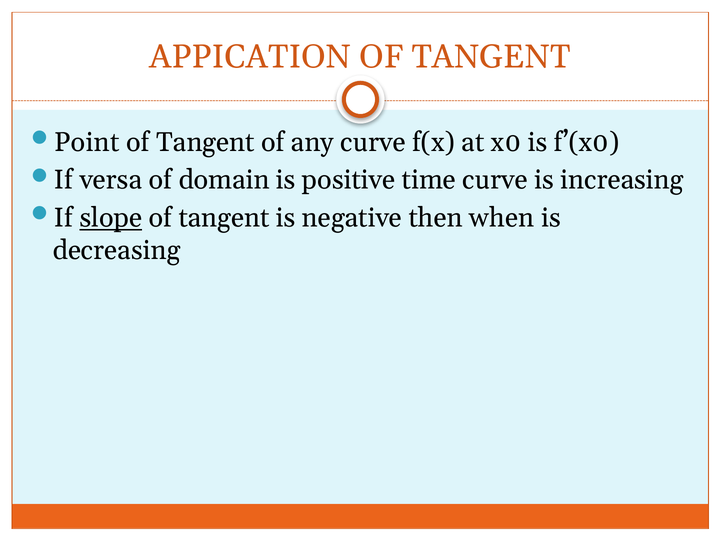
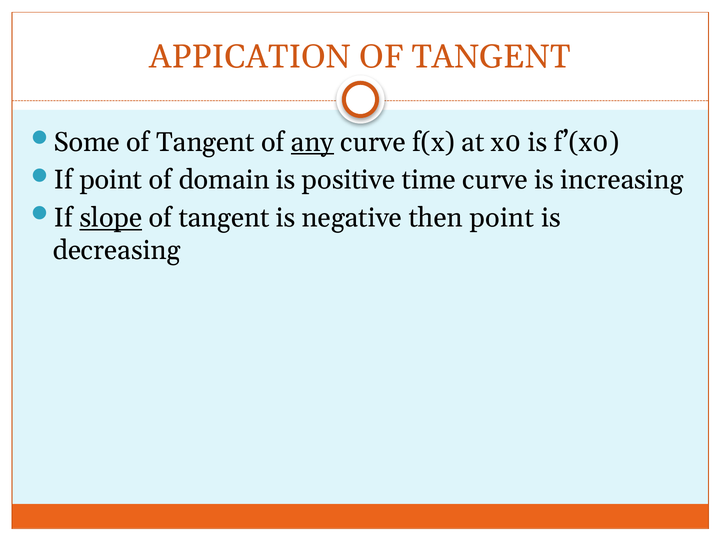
Point: Point -> Some (87, 142)
any underline: none -> present (312, 142)
If versa: versa -> point (111, 180)
then when: when -> point (502, 218)
